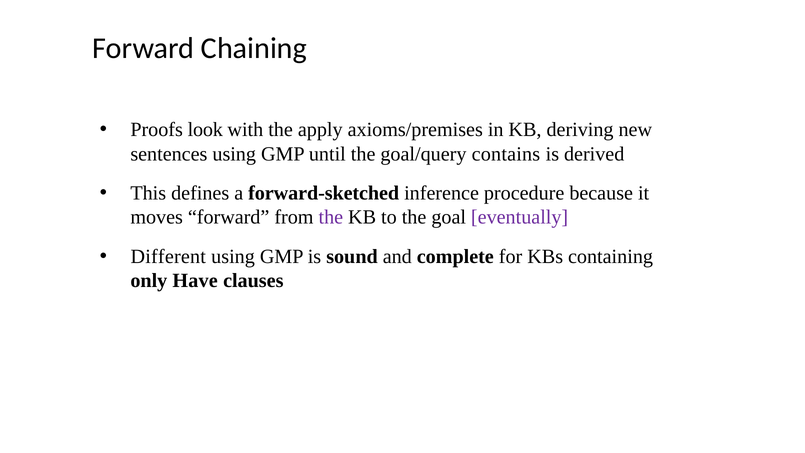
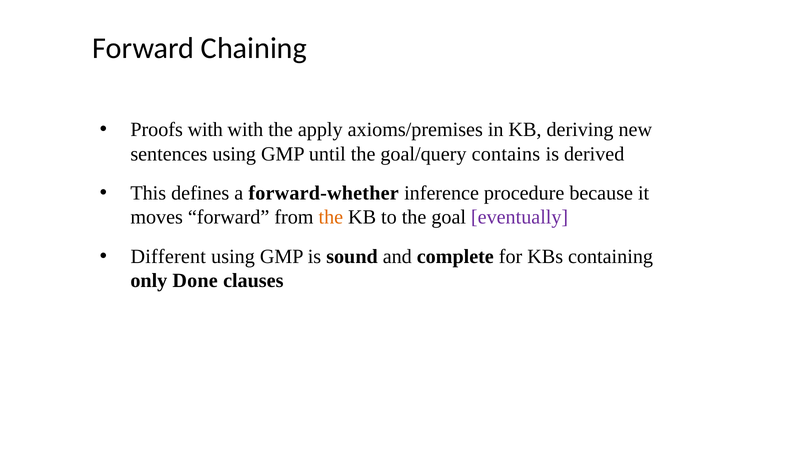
Proofs look: look -> with (205, 130)
forward-sketched: forward-sketched -> forward-whether (324, 193)
the colour: purple -> orange (331, 217)
Have: Have -> Done (195, 281)
